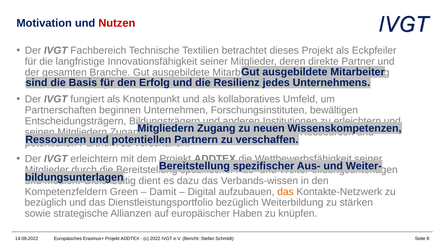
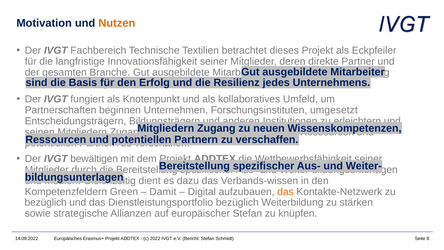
Nutzen colour: red -> orange (117, 23)
bewältigen: bewältigen -> umgesetzt (334, 110)
IVGT erleichtern: erleichtern -> bewältigen (94, 158)
europäischer Haben: Haben -> Stefan (247, 213)
